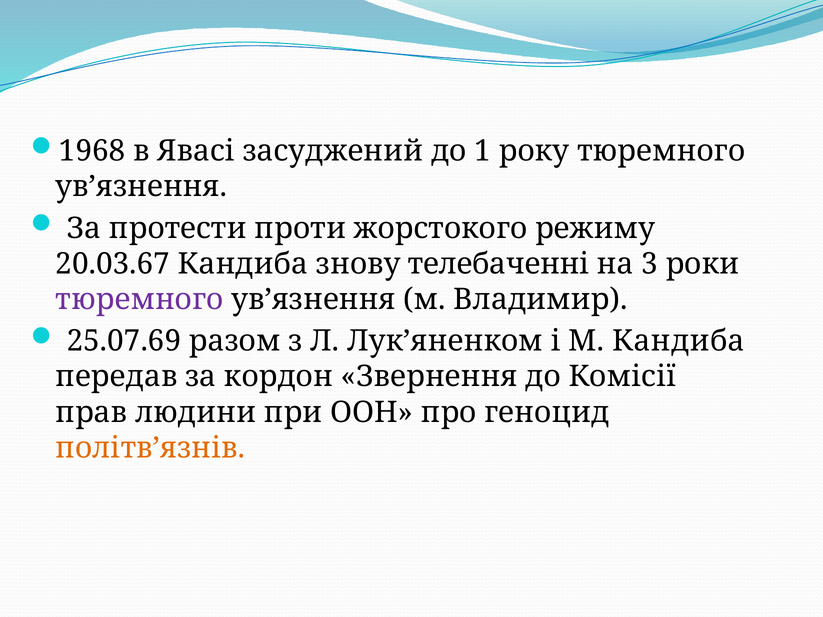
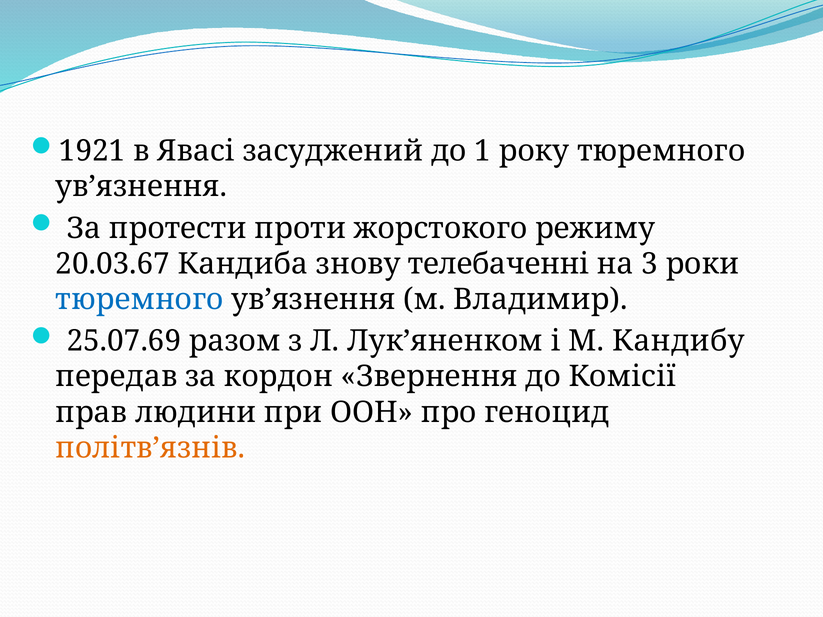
1968: 1968 -> 1921 (92, 151)
тюремного colour: purple -> blue (139, 300)
М Кандиба: Кандиба -> Кандибу (679, 341)
